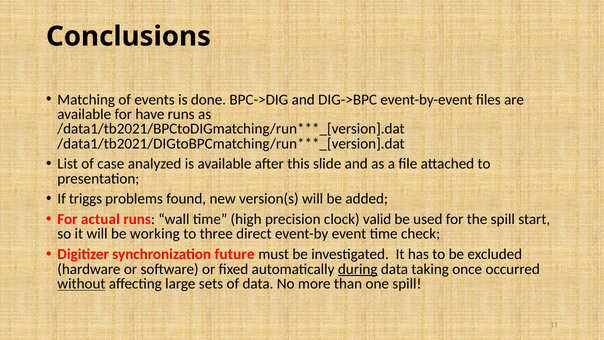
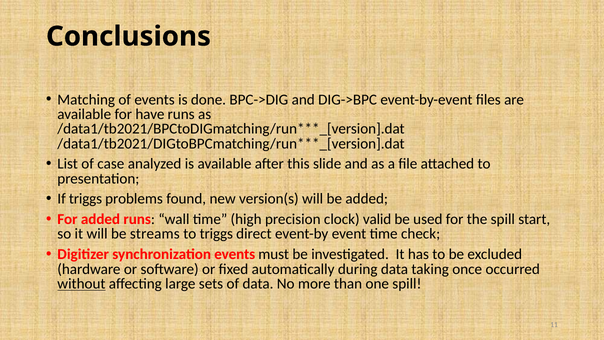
For actual: actual -> added (101, 219)
working: working -> streams (155, 234)
to three: three -> triggs (216, 234)
synchronization future: future -> events (235, 254)
during underline: present -> none (358, 269)
